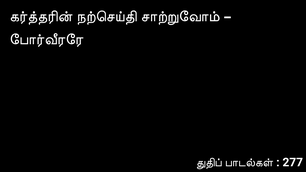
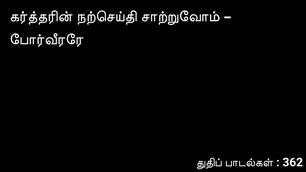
277: 277 -> 362 (293, 162)
